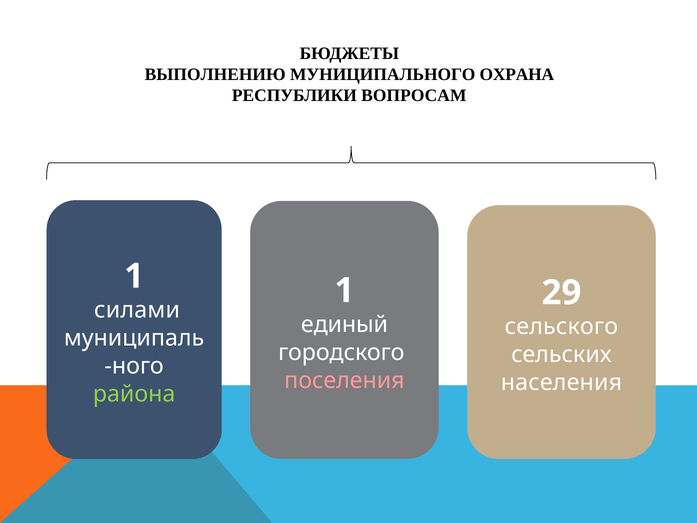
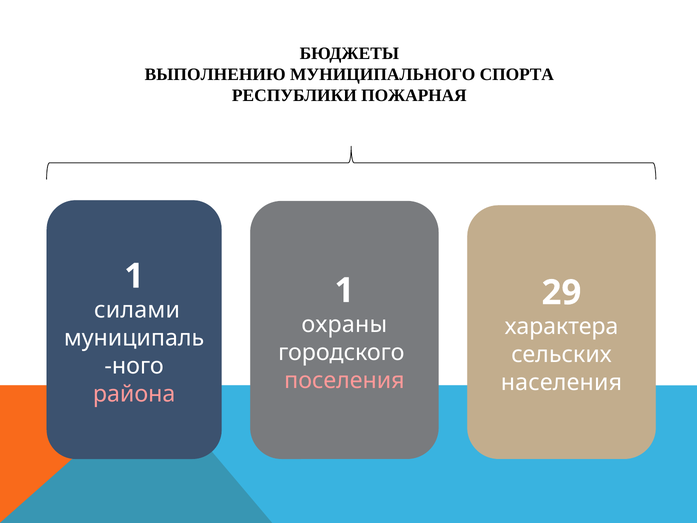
ОХРАНА: ОХРАНА -> СПОРТА (517, 74)
ВОПРОСАМ: ВОПРОСАМ -> ПОЖАРНАЯ (414, 95)
единый: единый -> охраны (344, 324)
сельского: сельского -> характера (562, 327)
района colour: light green -> pink (134, 394)
